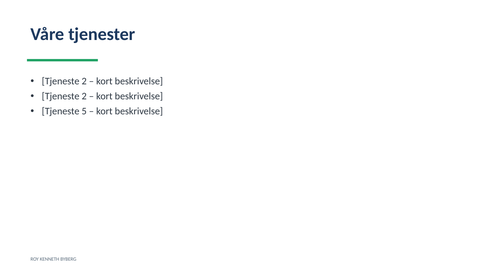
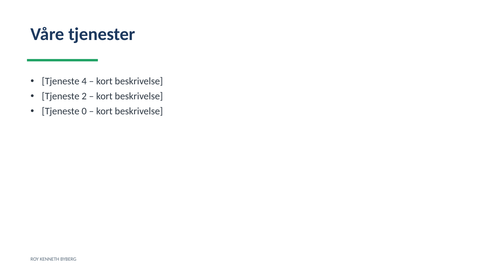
2: 2 -> 4 (84, 81)
5: 5 -> 0 (84, 111)
